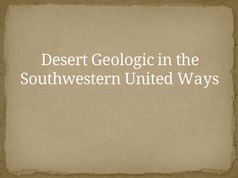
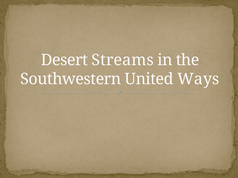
Geologic: Geologic -> Streams (123, 60)
